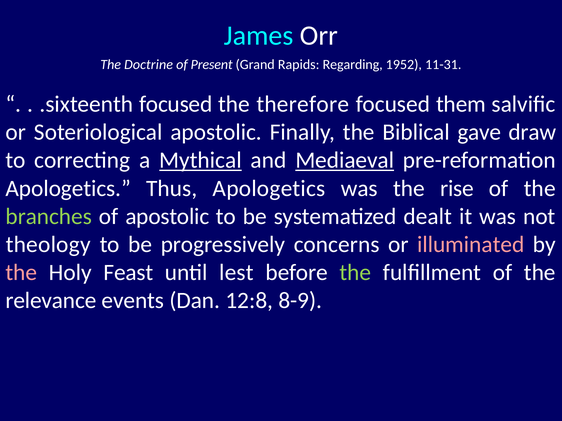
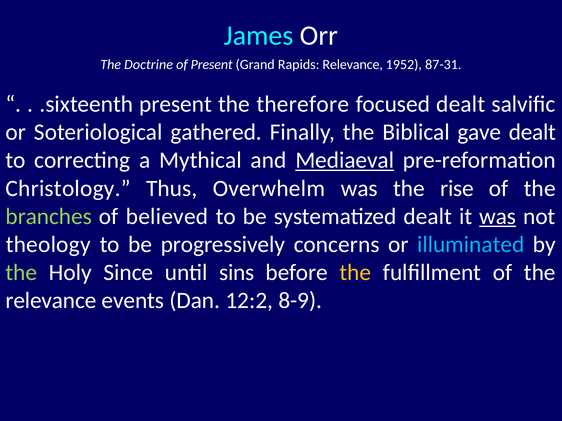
Rapids Regarding: Regarding -> Relevance (353, 65)
11-31: 11-31 -> 87-31 (443, 65)
.sixteenth focused: focused -> present (176, 104)
focused them: them -> dealt (461, 104)
Soteriological apostolic: apostolic -> gathered (216, 132)
gave draw: draw -> dealt (532, 132)
Mythical underline: present -> none (201, 160)
Apologetics: Apologetics -> Christology (68, 189)
Thus Apologetics: Apologetics -> Overwhelm (269, 189)
of apostolic: apostolic -> believed (167, 217)
was underline: none -> present (498, 217)
illuminated colour: pink -> light blue (471, 245)
the colour: pink -> light green (21, 273)
Feast: Feast -> Since (128, 273)
lest: lest -> sins (237, 273)
the colour: light green -> yellow (355, 273)
12:8: 12:8 -> 12:2 (249, 301)
